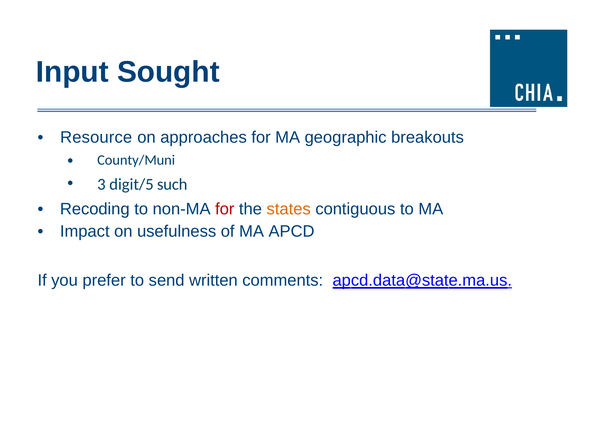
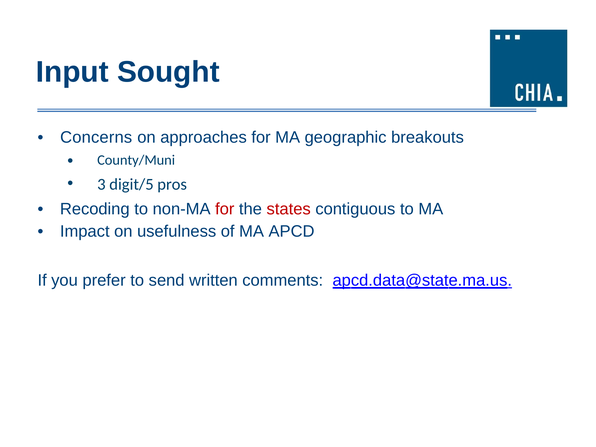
Resource: Resource -> Concerns (96, 137)
such: such -> pros (172, 184)
states colour: orange -> red (289, 209)
